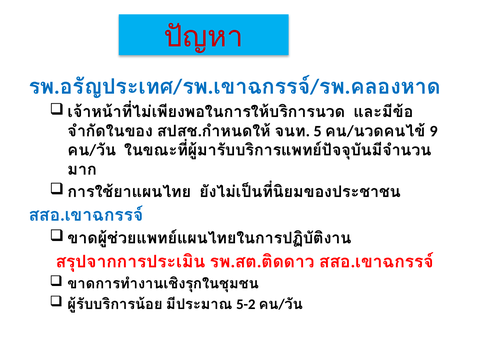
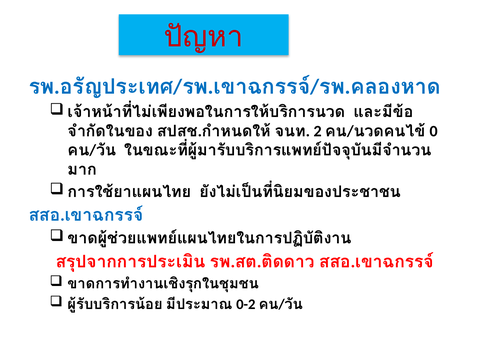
5: 5 -> 2 (318, 131)
9: 9 -> 0 (434, 131)
5-2: 5-2 -> 0-2 (246, 304)
